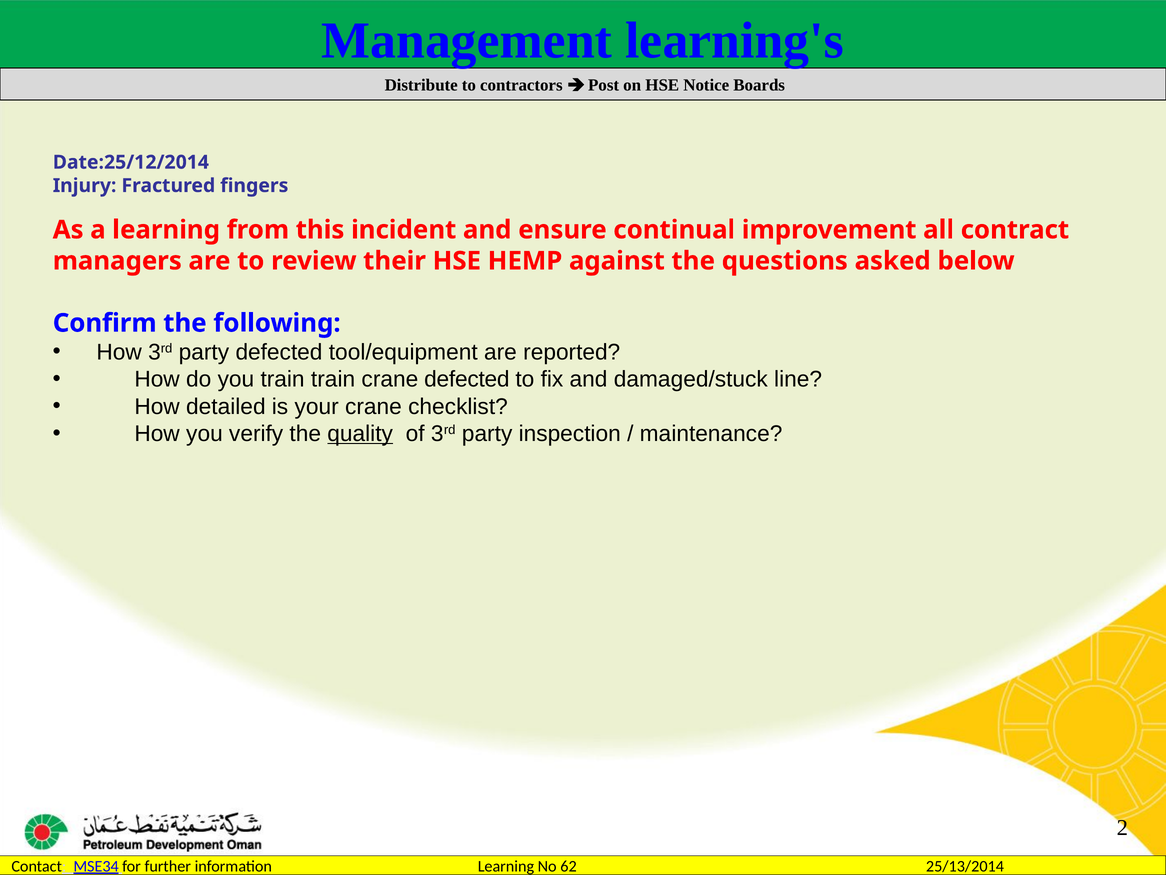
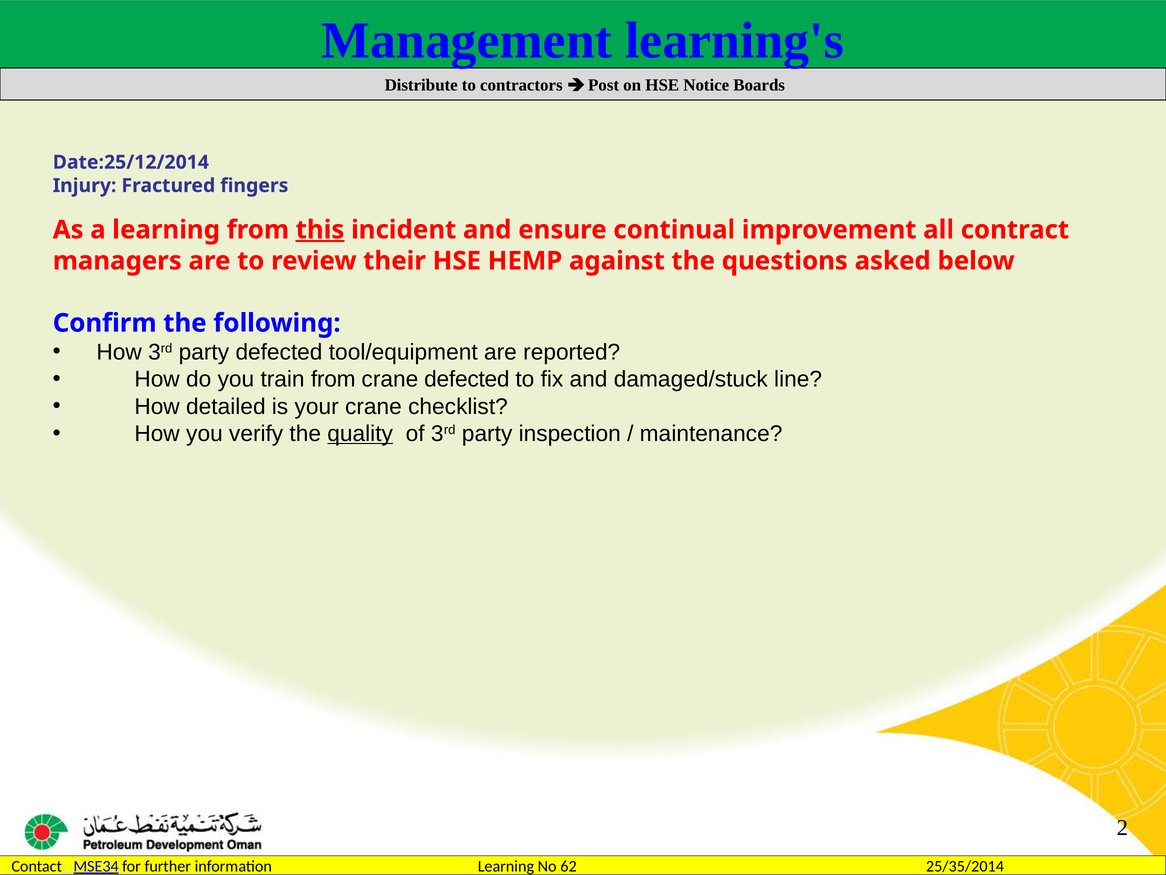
this underline: none -> present (320, 230)
train train: train -> from (333, 379)
25/13/2014: 25/13/2014 -> 25/35/2014 (965, 866)
